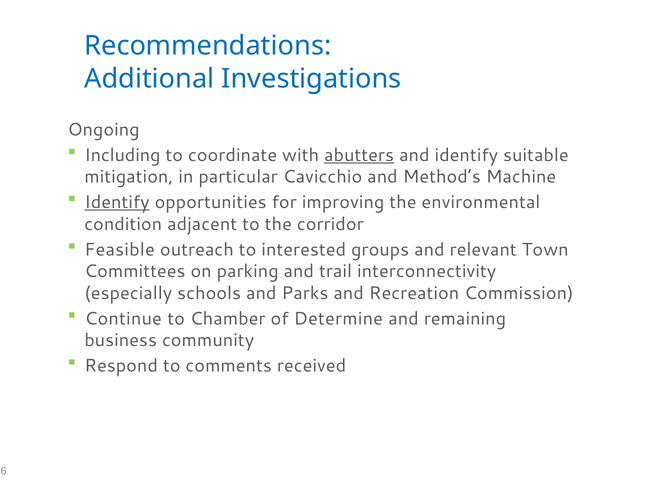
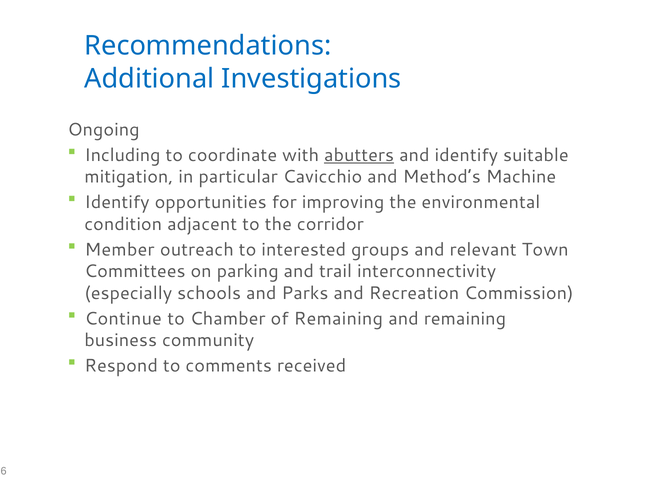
Identify underline: present -> none (117, 202)
Feasible: Feasible -> Member (120, 249)
of Determine: Determine -> Remaining (338, 318)
